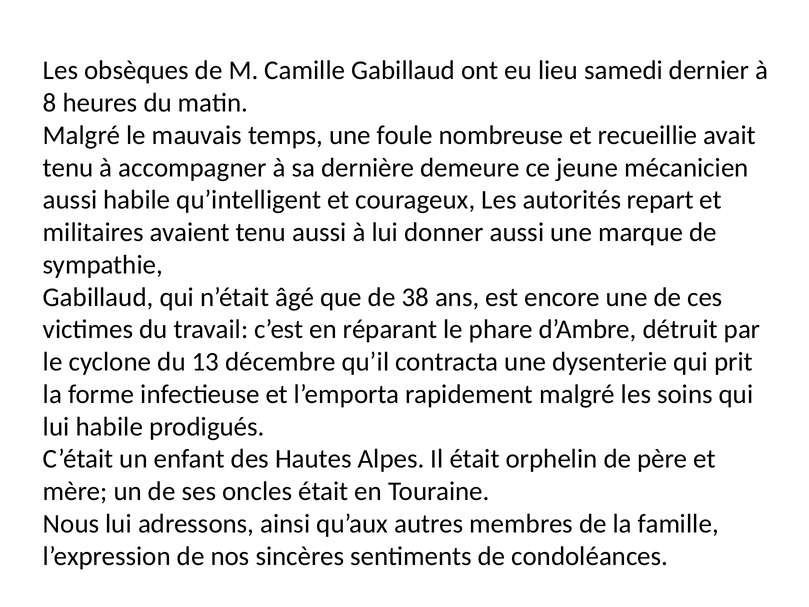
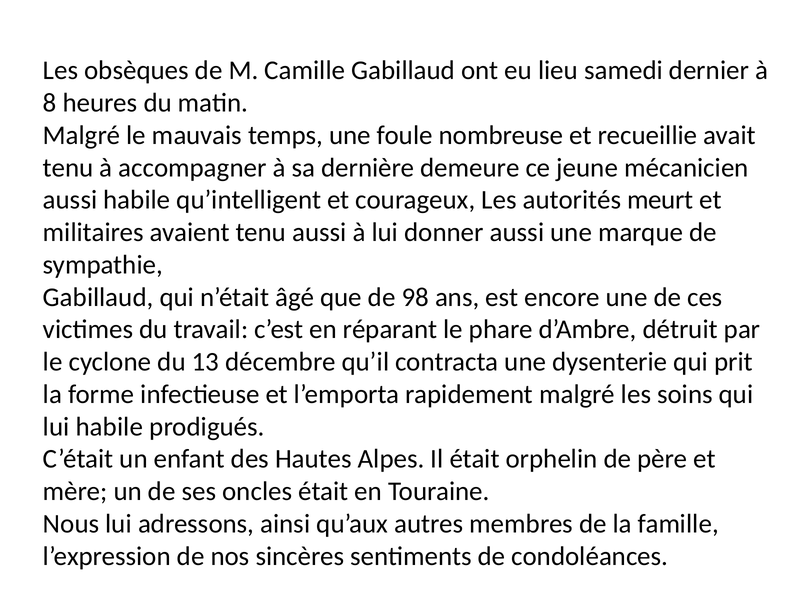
repart: repart -> meurt (660, 200)
38: 38 -> 98 (415, 297)
